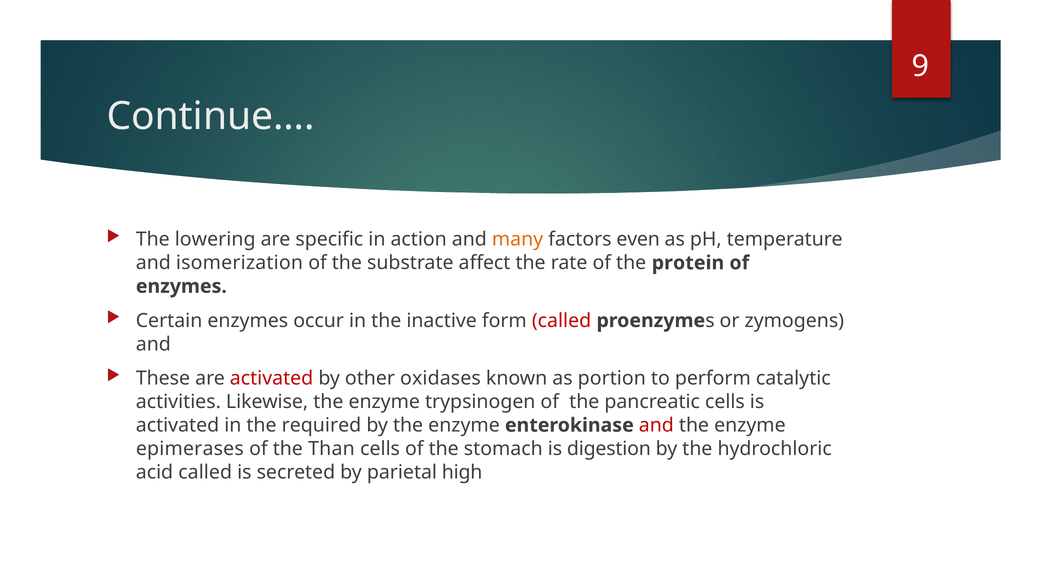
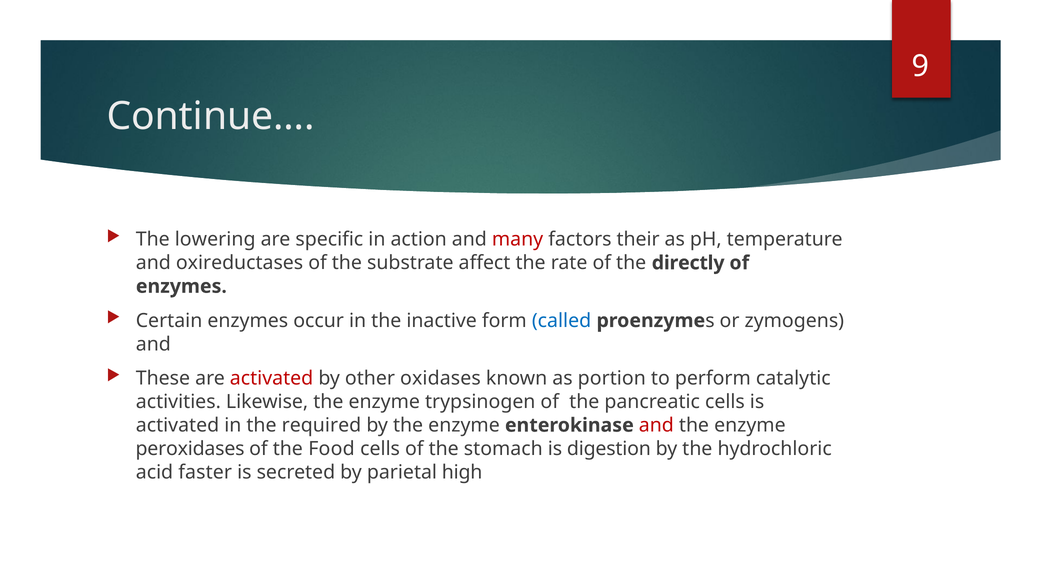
many colour: orange -> red (518, 240)
even: even -> their (638, 240)
isomerization: isomerization -> oxireductases (240, 263)
protein: protein -> directly (688, 263)
called colour: red -> blue (562, 321)
epimerases: epimerases -> peroxidases (190, 449)
Than: Than -> Food (331, 449)
acid called: called -> faster (205, 472)
